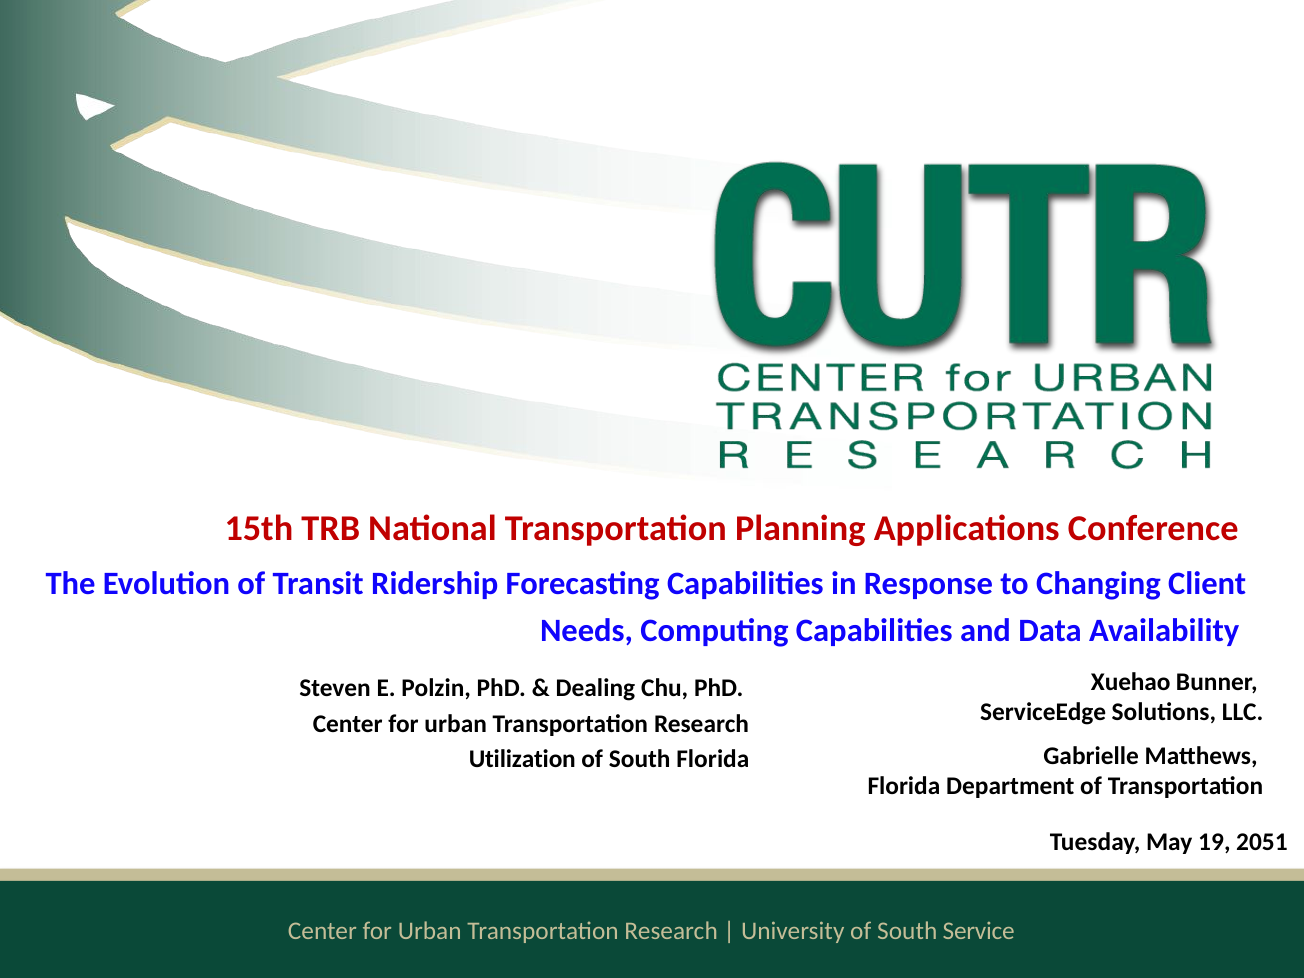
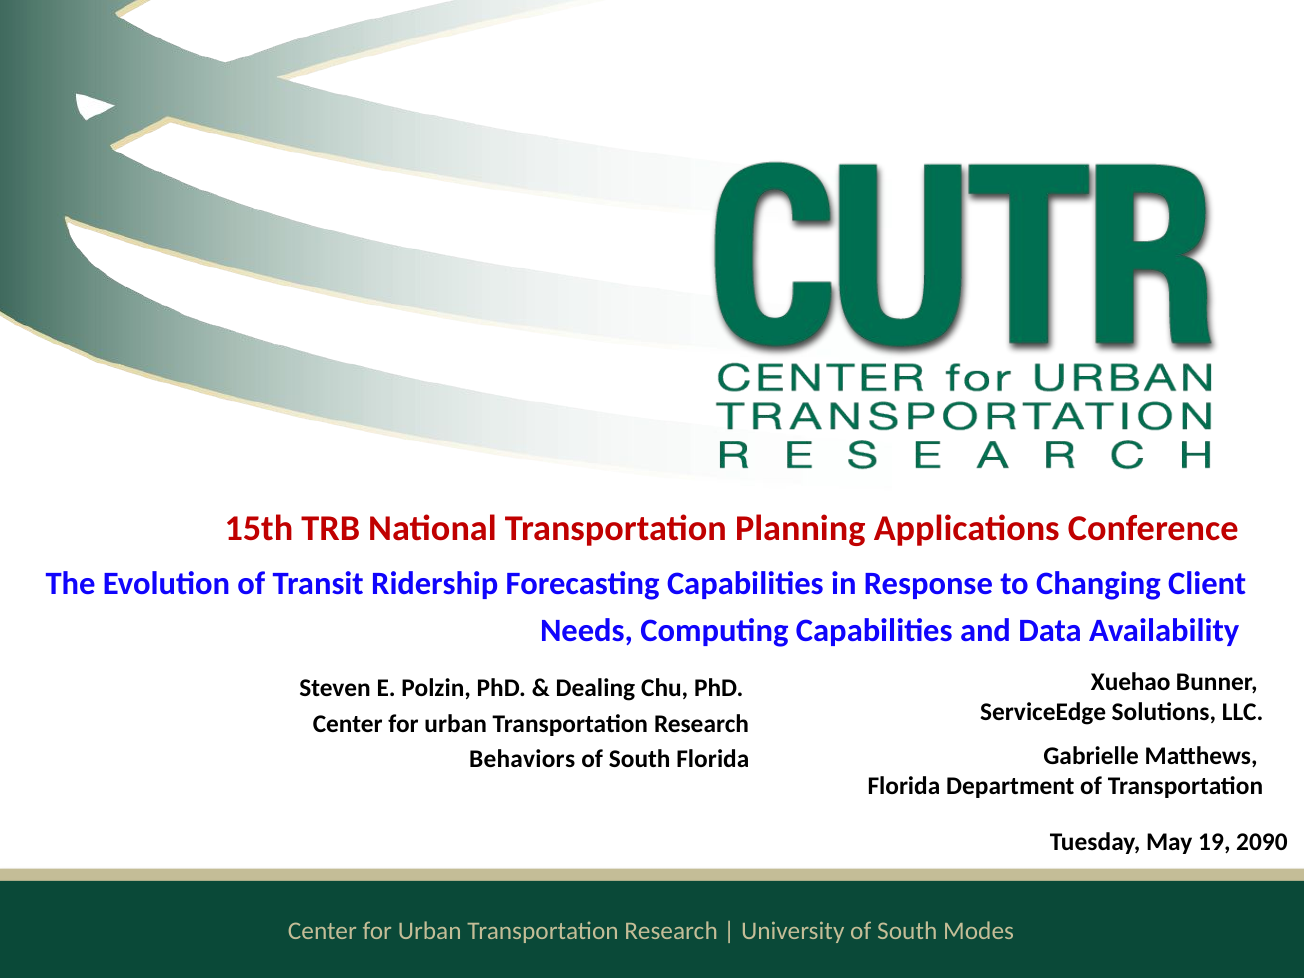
Utilization: Utilization -> Behaviors (522, 759)
2051: 2051 -> 2090 (1262, 842)
Service: Service -> Modes (979, 931)
